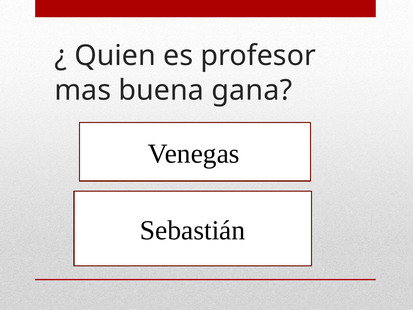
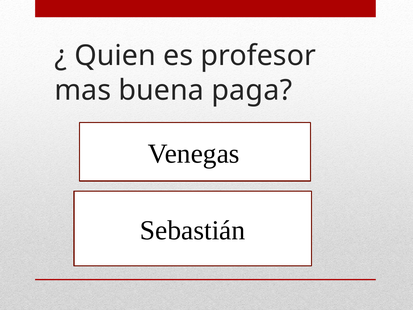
gana: gana -> paga (252, 90)
